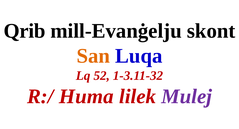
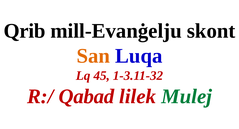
52: 52 -> 45 (102, 75)
Huma: Huma -> Qabad (86, 96)
Mulej colour: purple -> green (187, 96)
